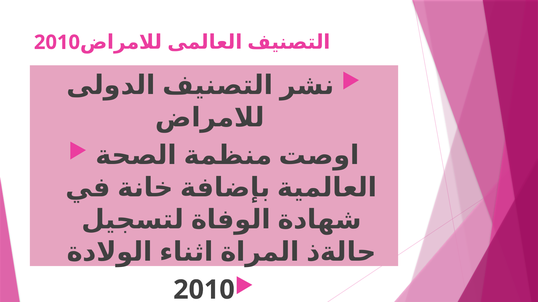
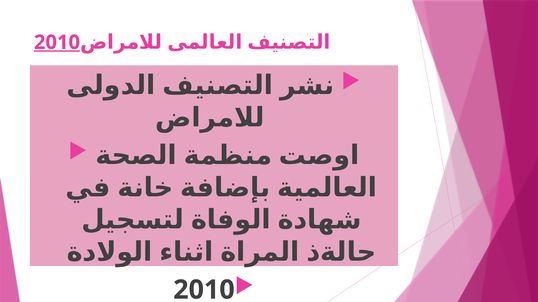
2010 underline: none -> present (57, 42)
